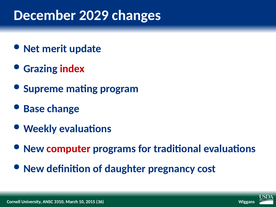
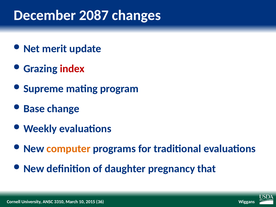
2029: 2029 -> 2087 (94, 15)
computer colour: red -> orange (69, 149)
cost: cost -> that (207, 169)
